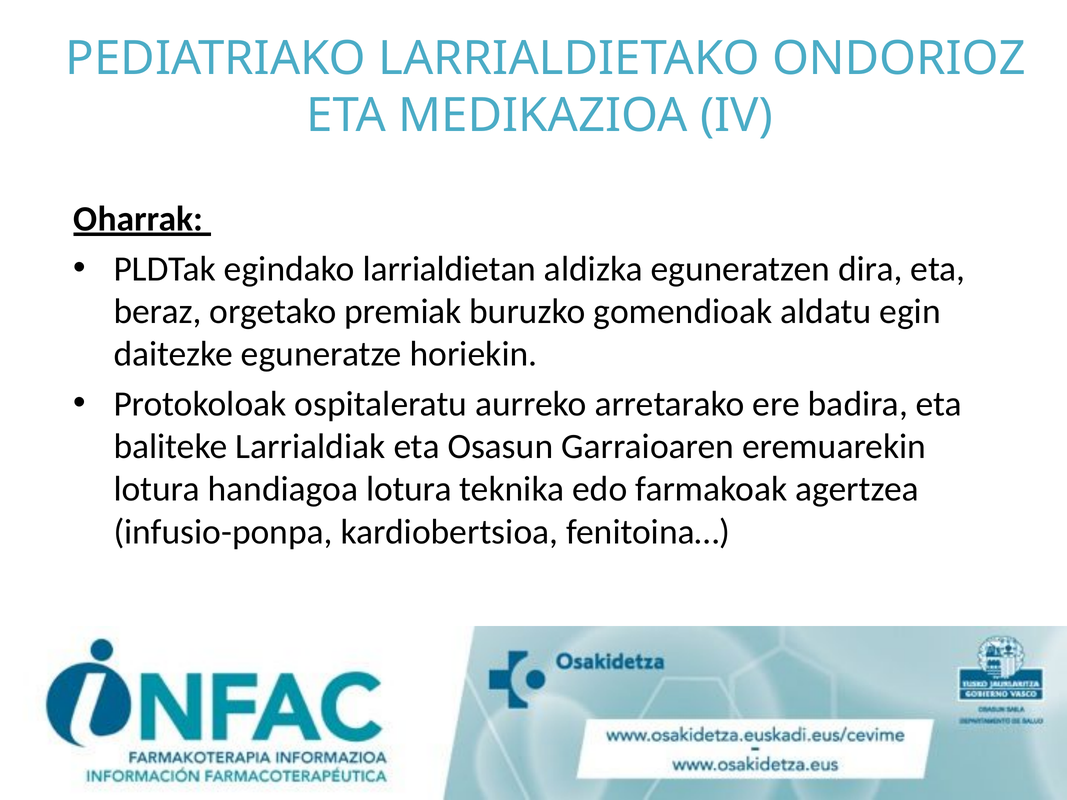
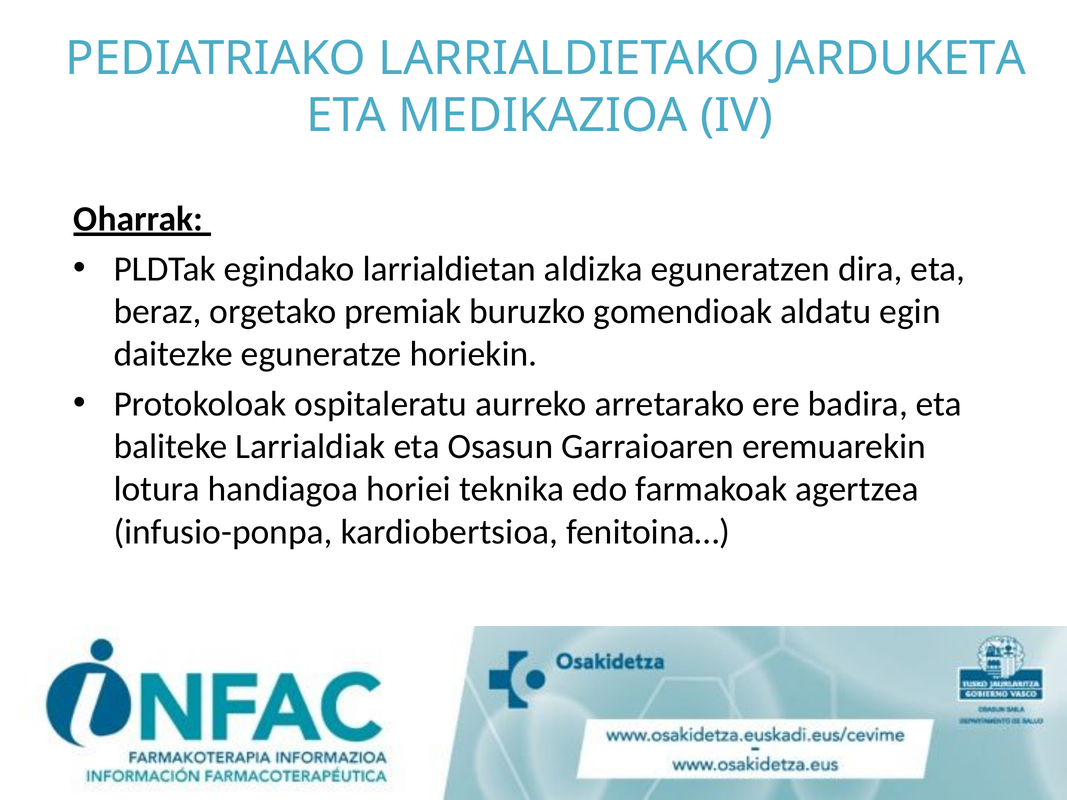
ONDORIOZ: ONDORIOZ -> JARDUKETA (899, 59)
handiagoa lotura: lotura -> horiei (409, 489)
